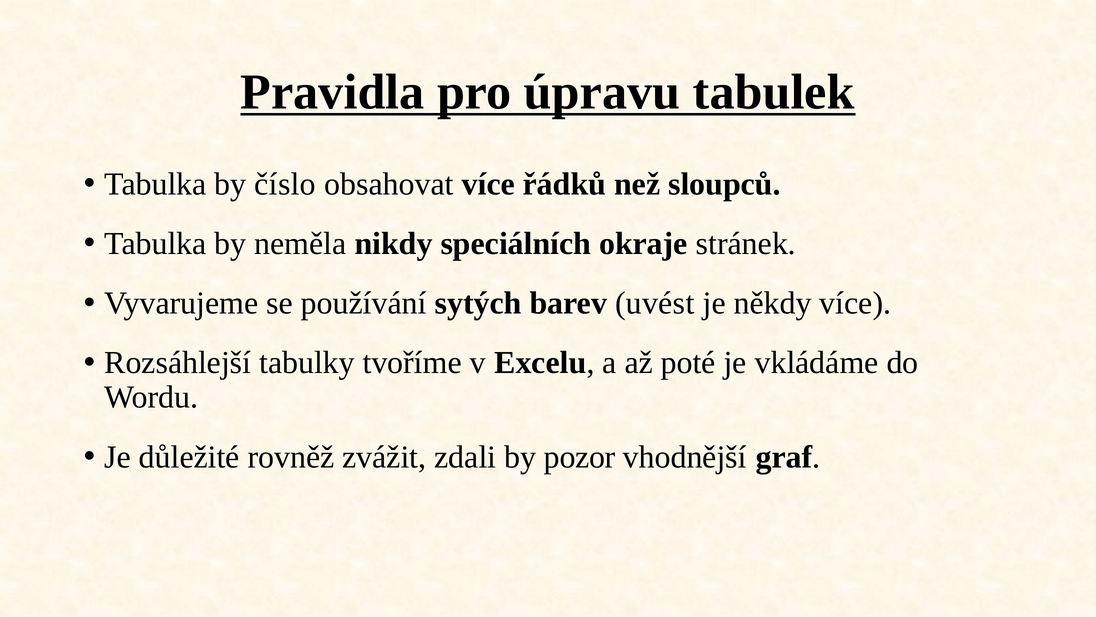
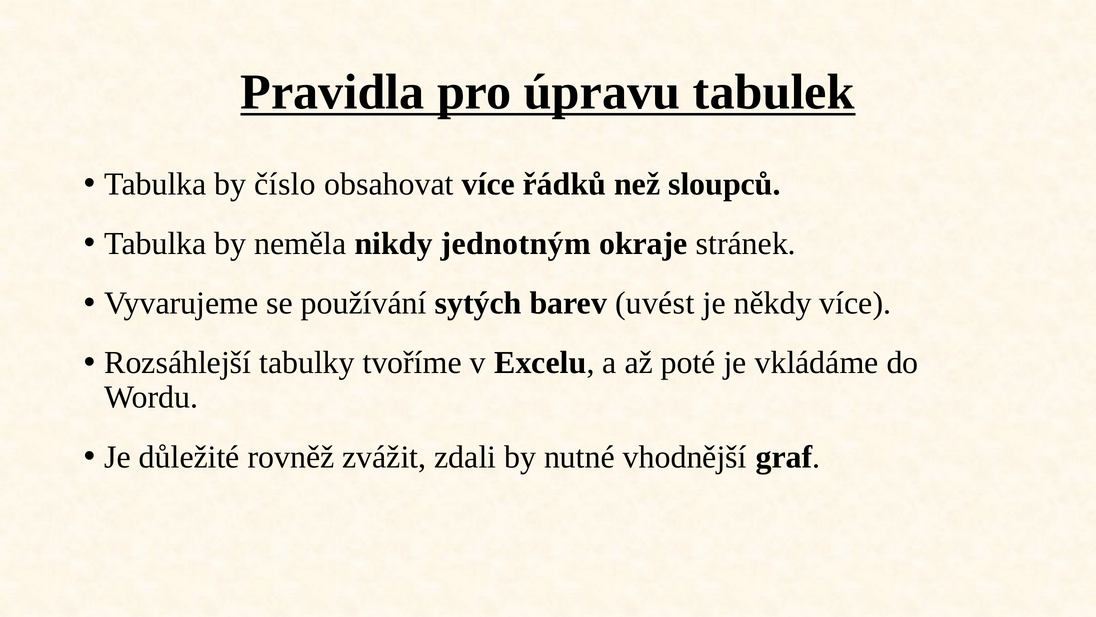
speciálních: speciálních -> jednotným (516, 243)
pozor: pozor -> nutné (579, 457)
